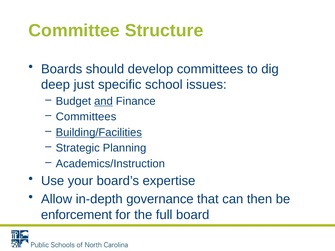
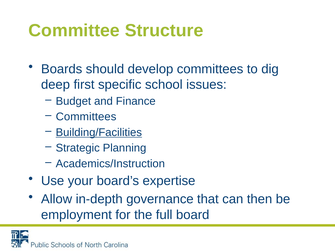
just: just -> first (84, 85)
and underline: present -> none (103, 101)
enforcement: enforcement -> employment (76, 215)
